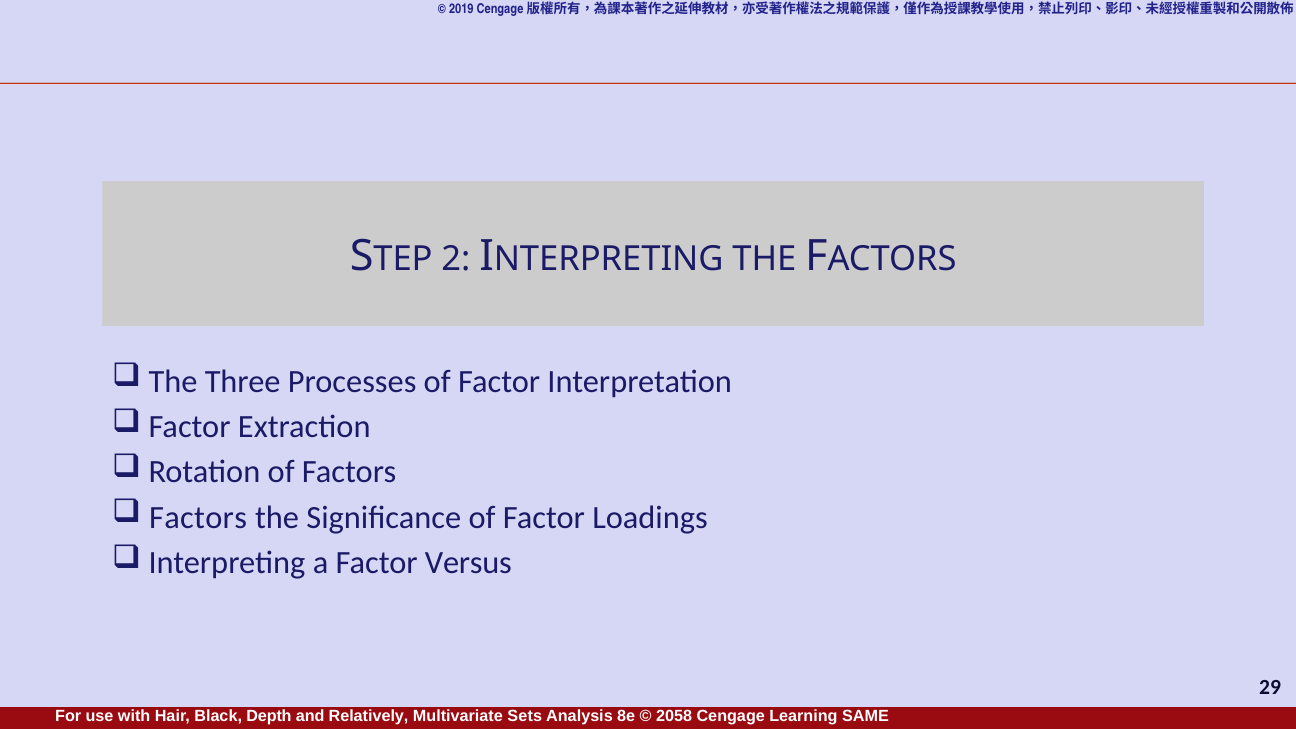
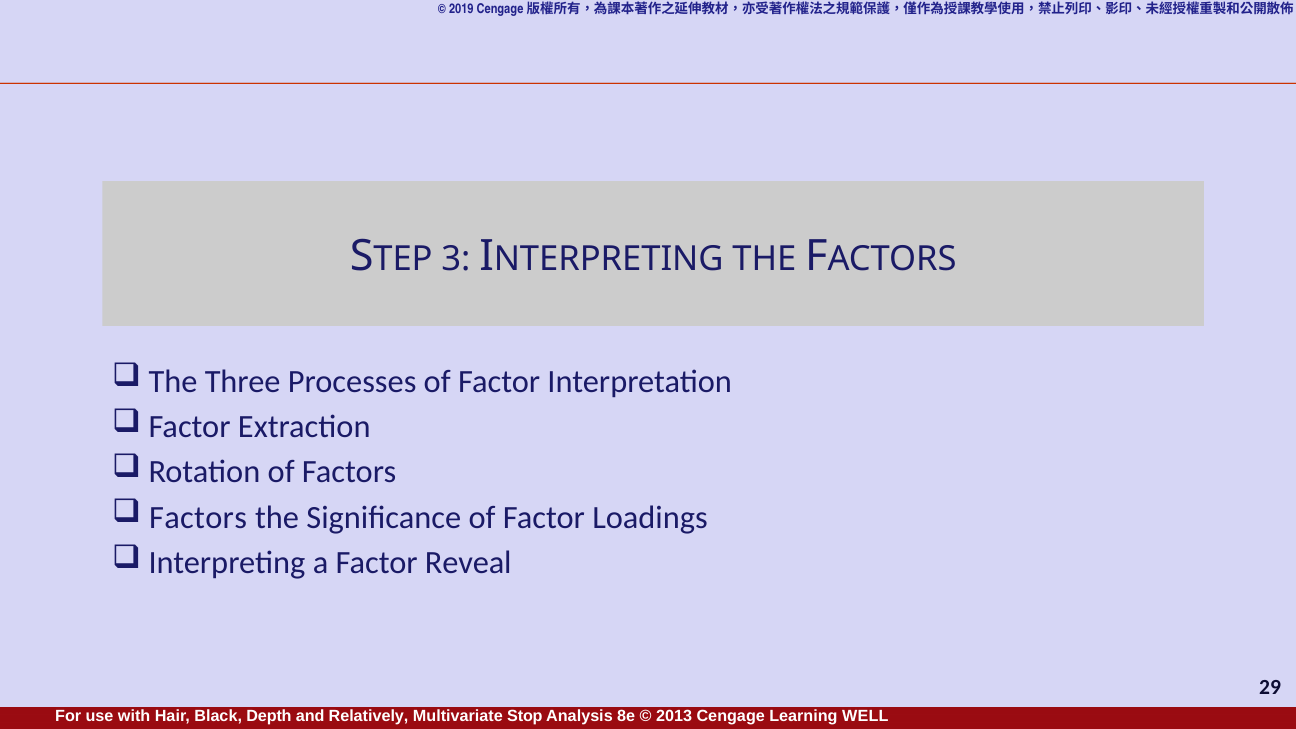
2: 2 -> 3 (456, 259)
Versus: Versus -> Reveal (468, 563)
Sets: Sets -> Stop (525, 716)
2058: 2058 -> 2013 (674, 716)
SAME: SAME -> WELL (865, 716)
